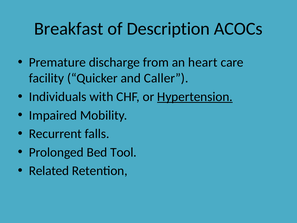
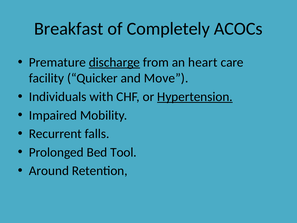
Description: Description -> Completely (168, 29)
discharge underline: none -> present (114, 62)
Caller: Caller -> Move (166, 78)
Related: Related -> Around (49, 171)
